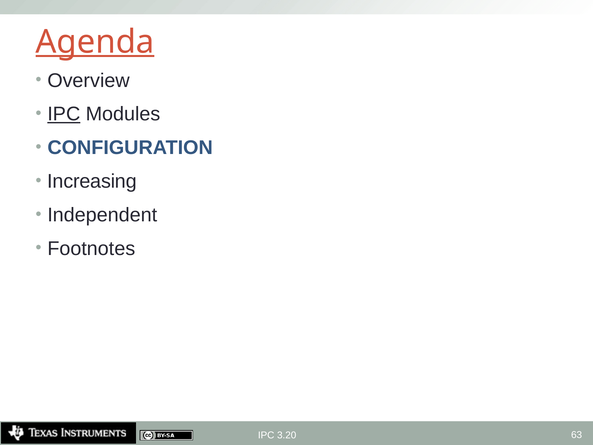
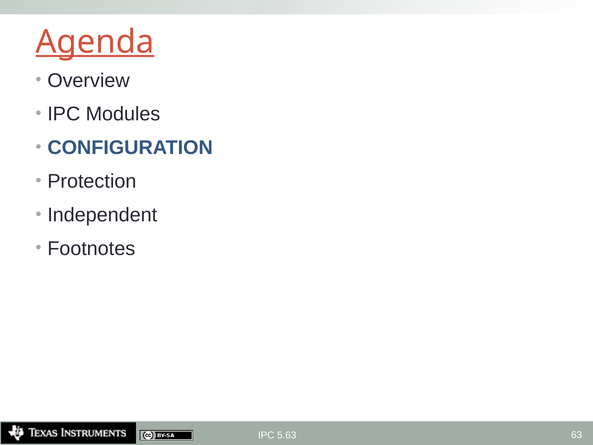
IPC underline: present -> none (64, 114)
Increasing: Increasing -> Protection (92, 181)
3.20: 3.20 -> 5.63 (287, 435)
